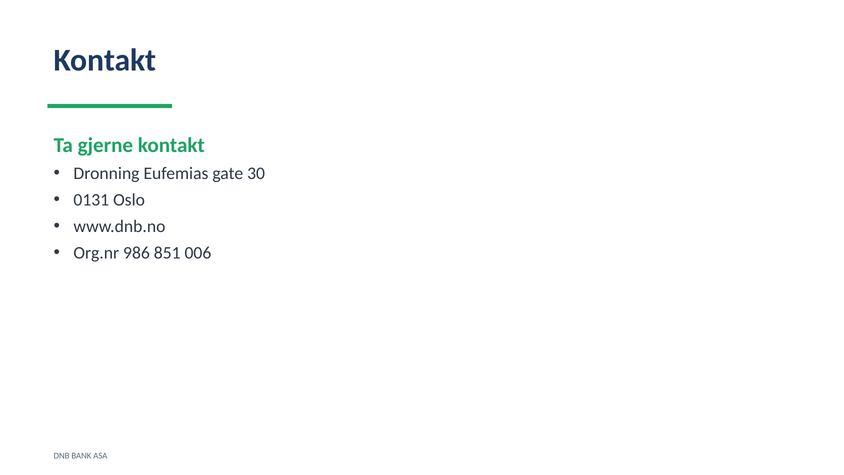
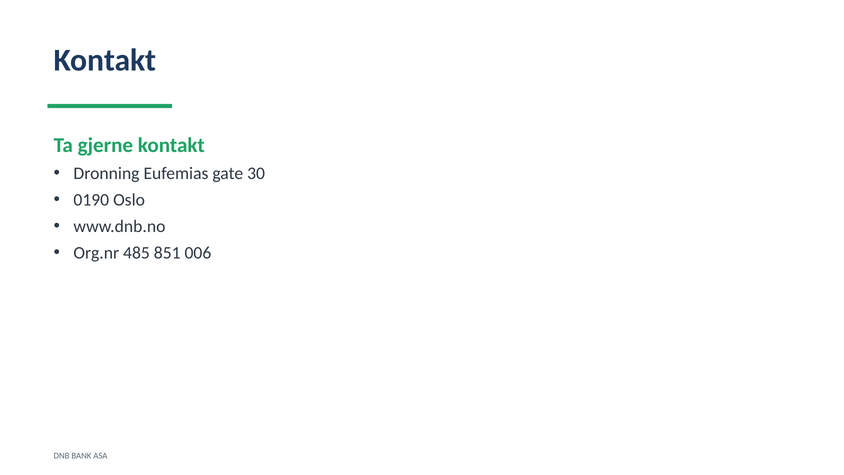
0131: 0131 -> 0190 (91, 200)
986: 986 -> 485 (136, 253)
